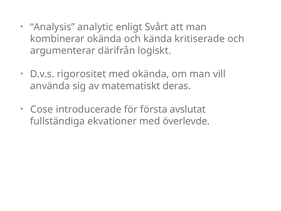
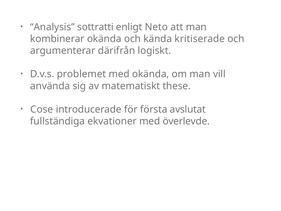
analytic: analytic -> sottratti (95, 27)
Svårt: Svårt -> Neto (156, 27)
rigorositet: rigorositet -> problemet (81, 74)
deras: deras -> these (177, 86)
